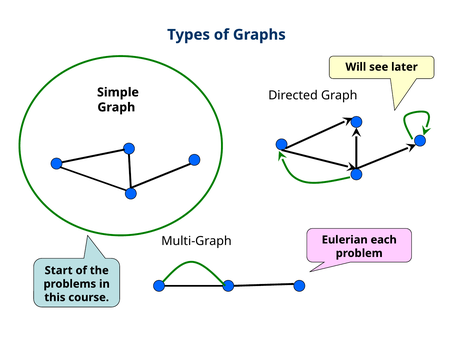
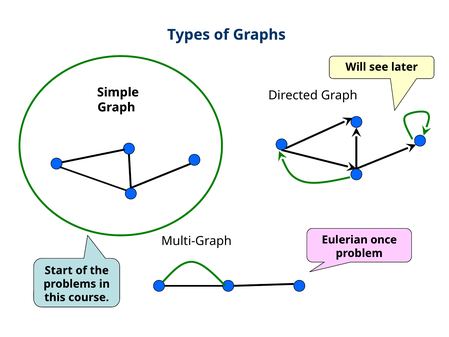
each: each -> once (384, 240)
